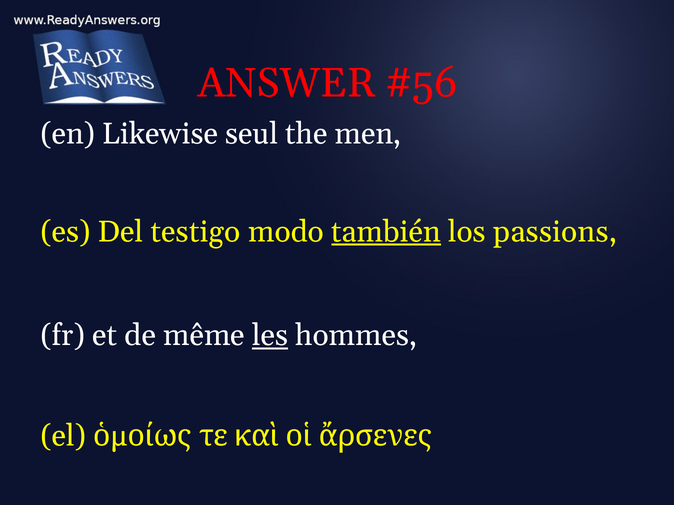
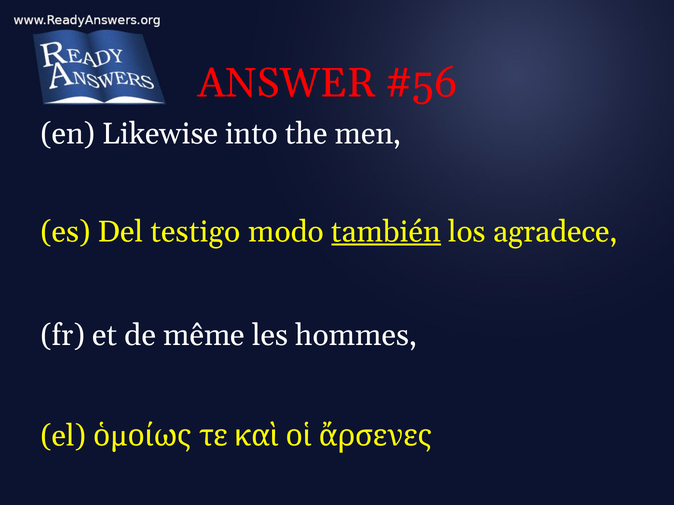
seul: seul -> into (252, 134)
passions: passions -> agradece (555, 232)
les underline: present -> none (270, 336)
